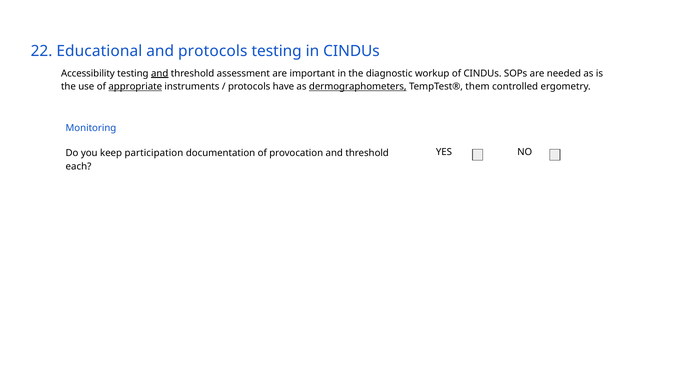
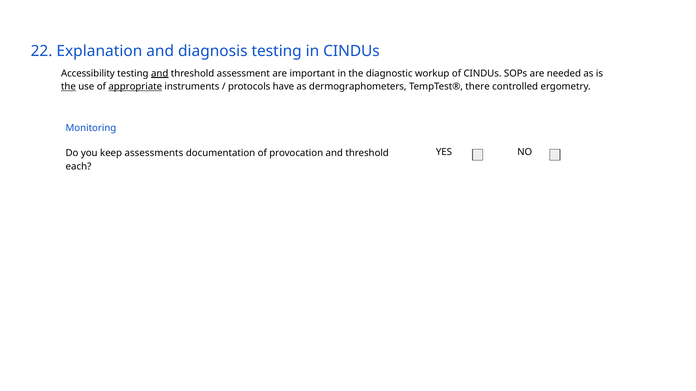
Educational: Educational -> Explanation (99, 51)
and protocols: protocols -> diagnosis (213, 51)
the underline: none -> present (68, 87)
dermographometers underline: present -> none (358, 87)
them: them -> there (478, 87)
participation: participation -> assessments (154, 153)
